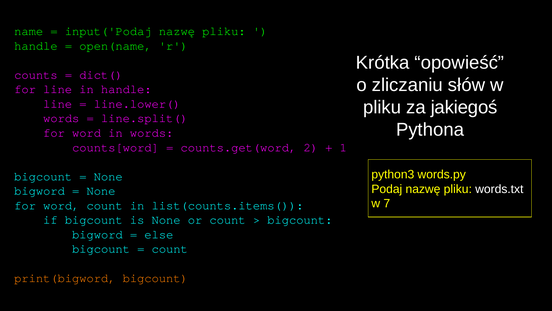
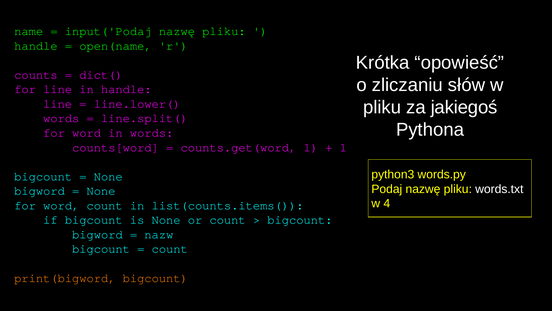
counts.get(word 2: 2 -> 1 (311, 147)
7: 7 -> 4 (387, 203)
else: else -> nazw (159, 234)
